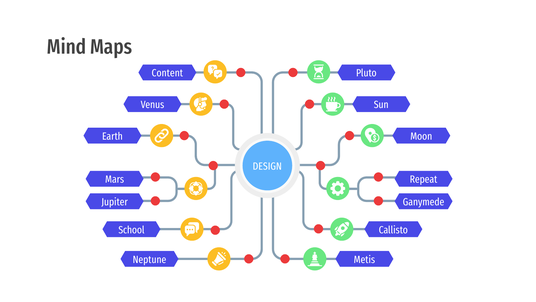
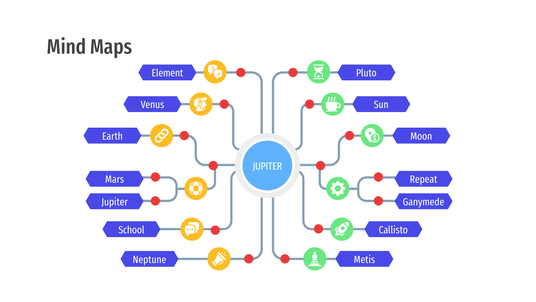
Content: Content -> Element (167, 73)
DESIGN: DESIGN -> JUPITER (267, 166)
